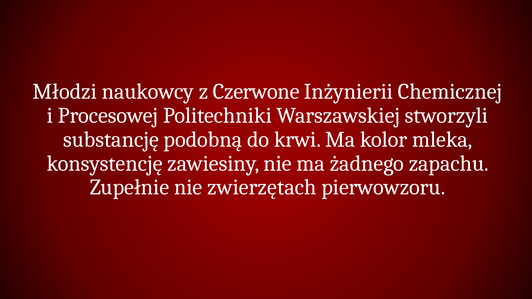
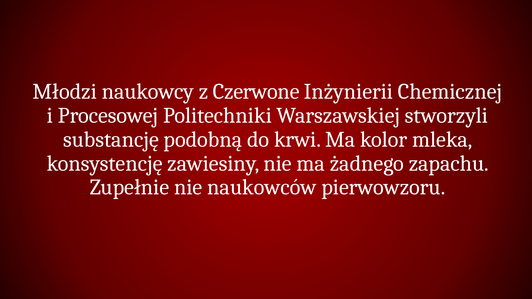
zwierzętach: zwierzętach -> naukowców (262, 188)
